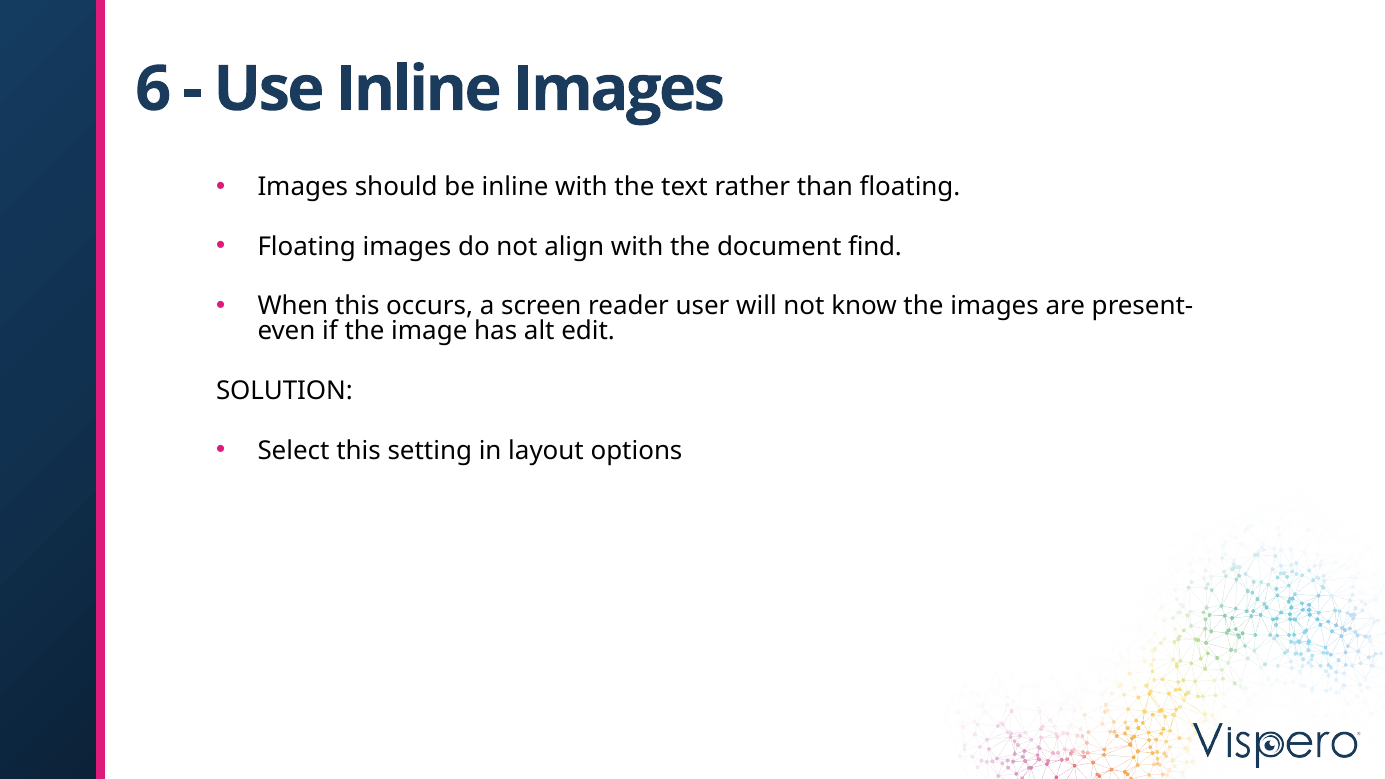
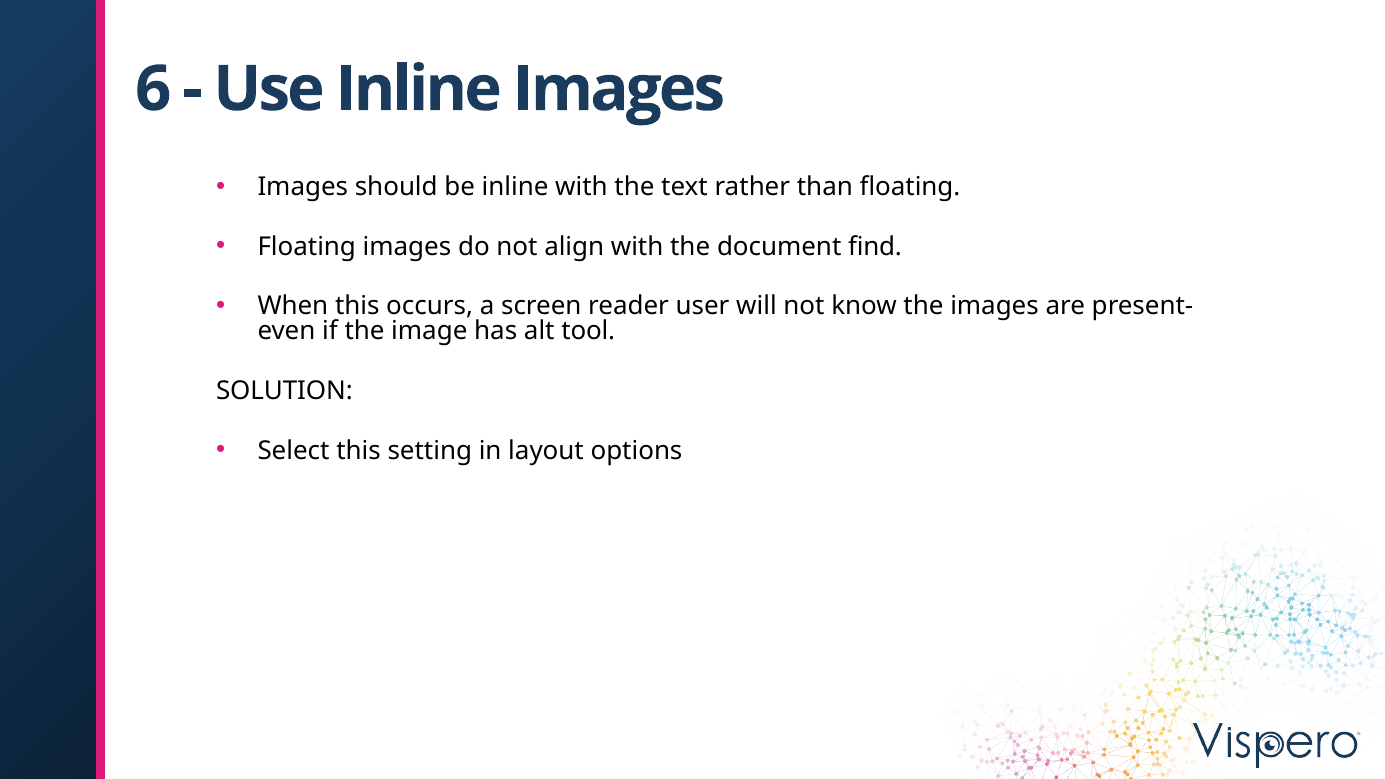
edit: edit -> tool (588, 331)
